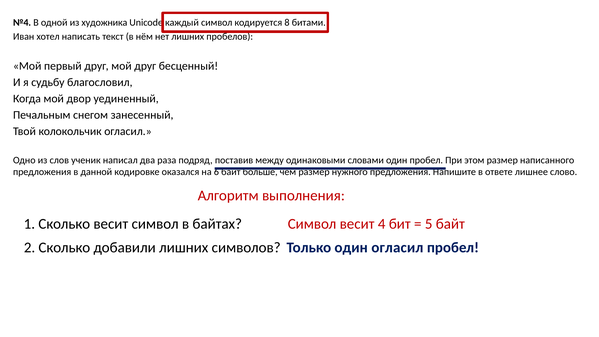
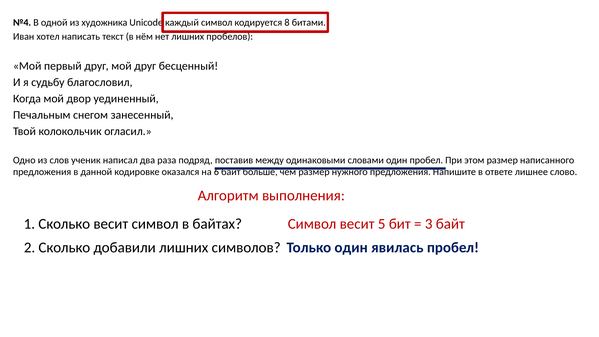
4: 4 -> 5 (382, 224)
5: 5 -> 3 (429, 224)
один огласил: огласил -> явилась (397, 247)
